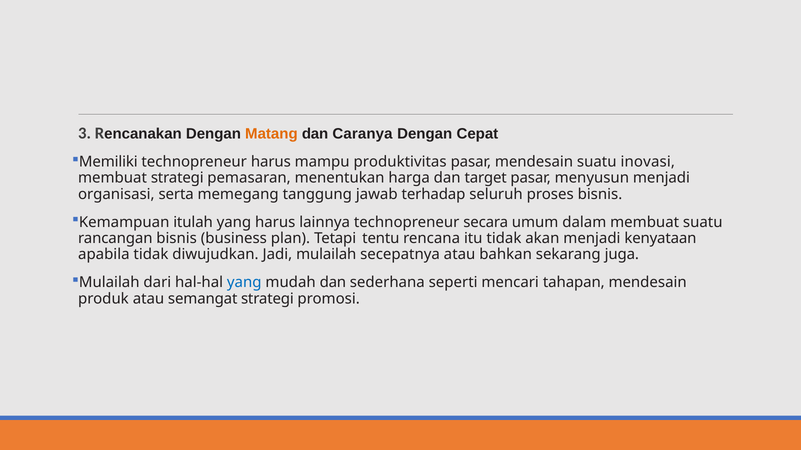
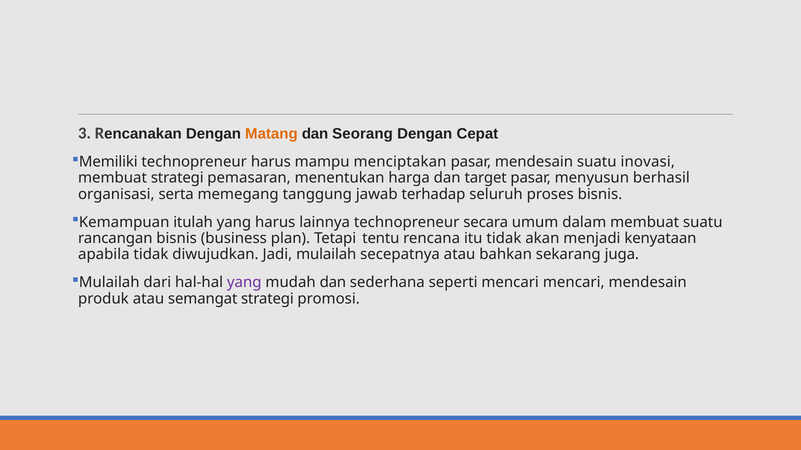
Caranya: Caranya -> Seorang (363, 134)
produktivitas: produktivitas -> menciptakan (400, 162)
menyusun menjadi: menjadi -> berhasil (661, 178)
yang colour: blue -> purple (244, 283)
mencari tahapan: tahapan -> mencari (574, 283)
